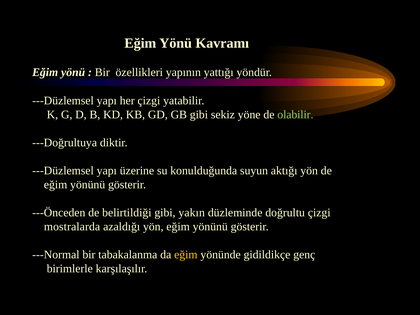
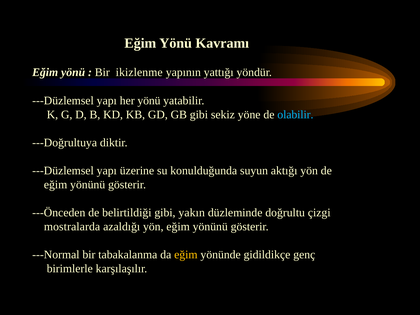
özellikleri: özellikleri -> ikizlenme (139, 72)
her çizgi: çizgi -> yönü (149, 100)
olabilir colour: light green -> light blue (295, 114)
